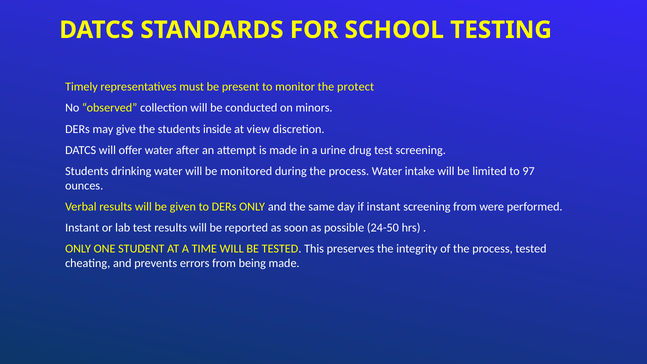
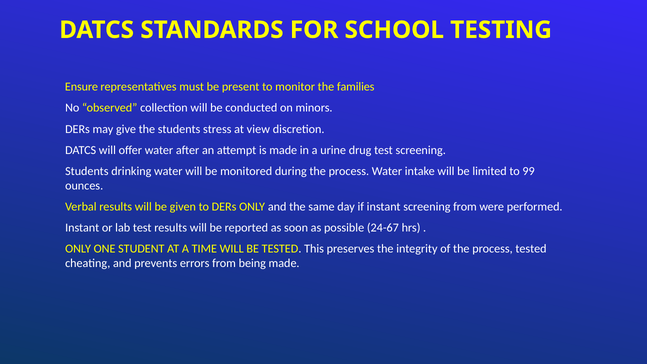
Timely: Timely -> Ensure (82, 87)
protect: protect -> families (356, 87)
inside: inside -> stress (217, 129)
97: 97 -> 99 (529, 171)
24-50: 24-50 -> 24-67 (383, 228)
